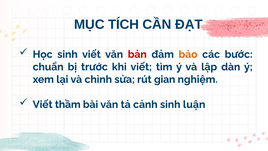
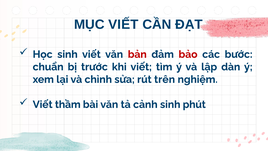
MỤC TÍCH: TÍCH -> VIẾT (123, 24)
bảo colour: orange -> red (188, 54)
gian: gian -> trên (165, 79)
luận: luận -> phút (194, 104)
